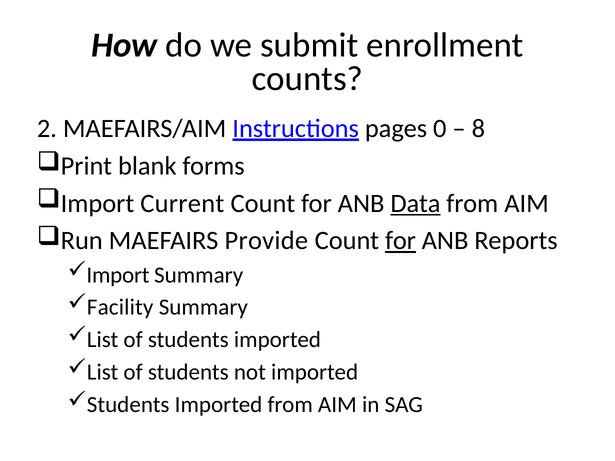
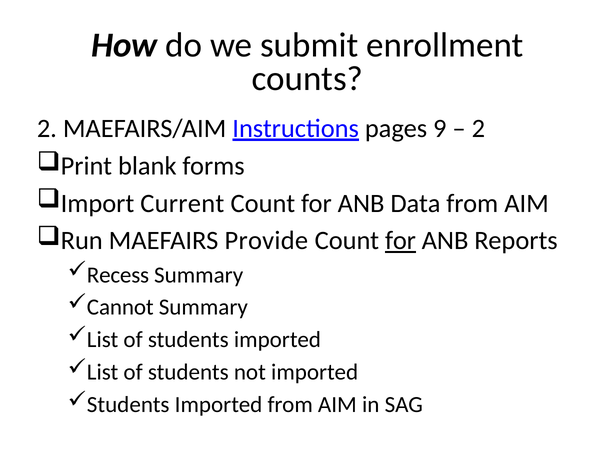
0: 0 -> 9 (440, 128)
8: 8 -> 2 (478, 128)
Data underline: present -> none (415, 203)
Import: Import -> Recess (118, 275)
Facility: Facility -> Cannot (120, 308)
